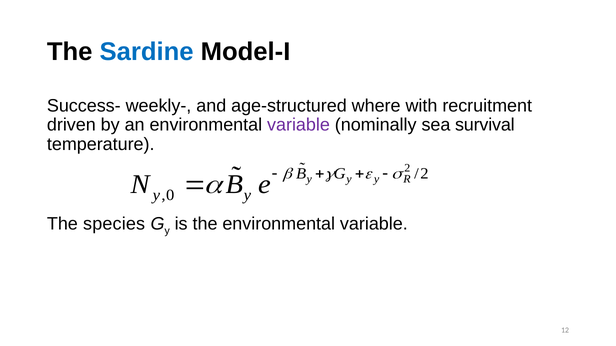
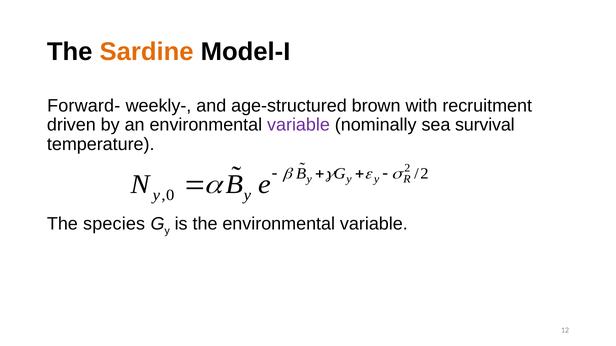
Sardine colour: blue -> orange (147, 52)
Success-: Success- -> Forward- (84, 106)
where: where -> brown (376, 106)
